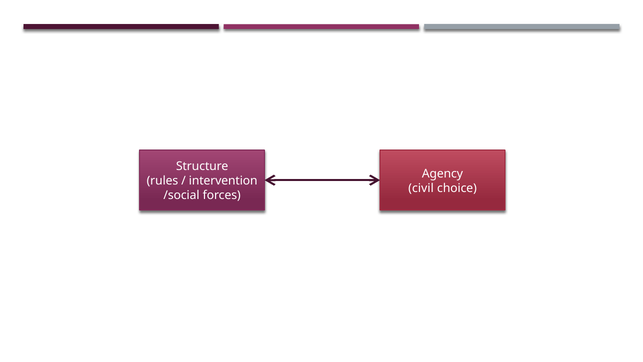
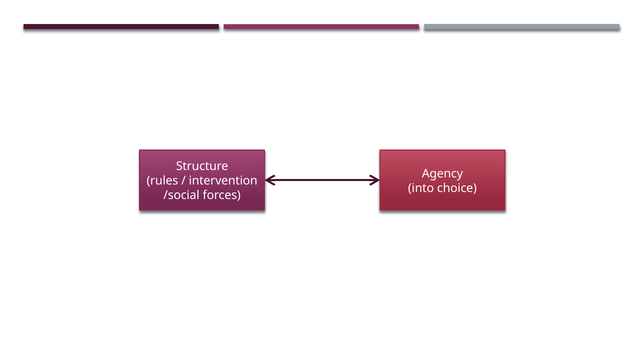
civil: civil -> into (421, 188)
